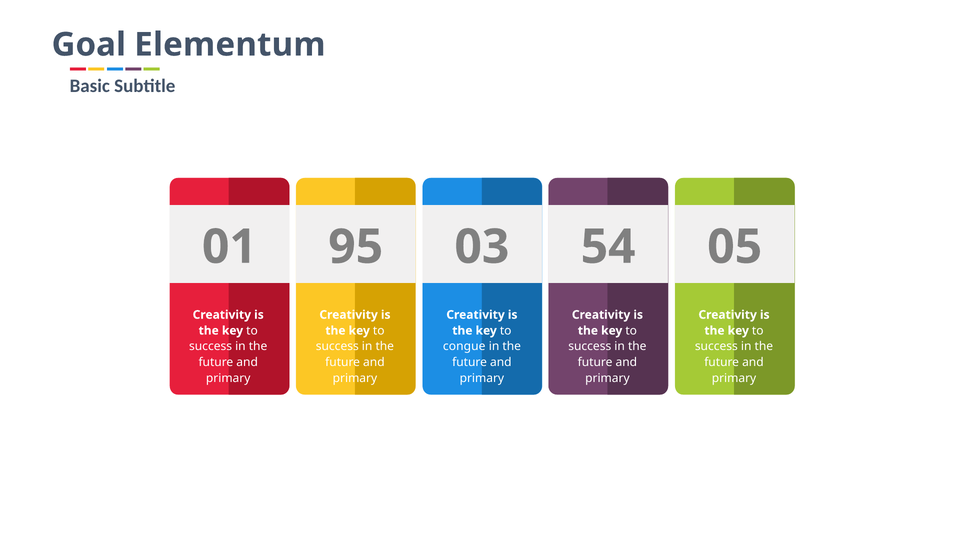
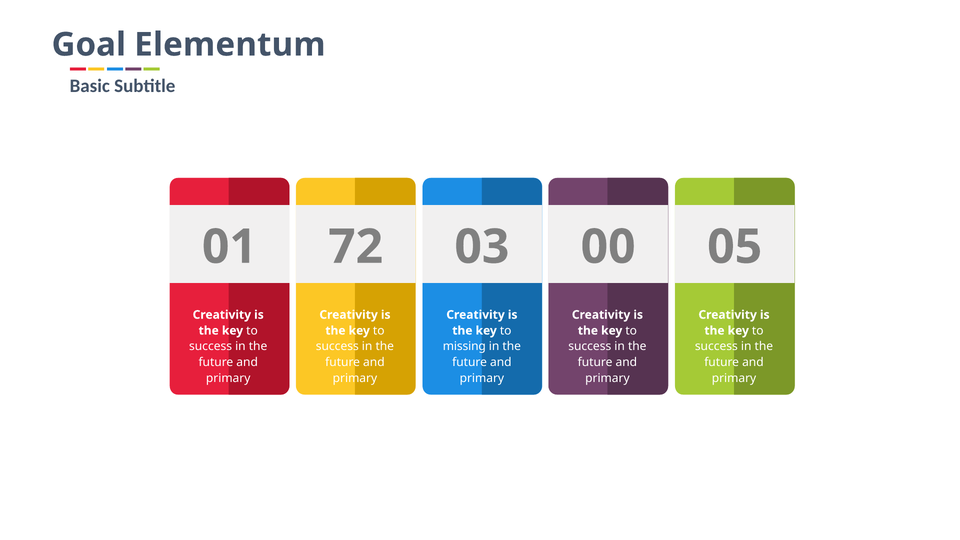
95: 95 -> 72 (356, 247)
54: 54 -> 00 (608, 247)
congue: congue -> missing (464, 347)
